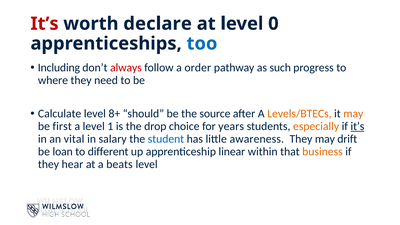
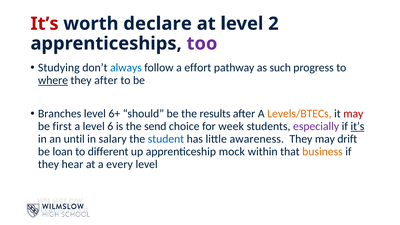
0: 0 -> 2 (273, 24)
too colour: blue -> purple (202, 43)
Including: Including -> Studying (59, 68)
always colour: red -> blue (126, 68)
order: order -> effort (198, 68)
where underline: none -> present (53, 80)
they need: need -> after (106, 80)
Calculate: Calculate -> Branches (60, 114)
8+: 8+ -> 6+ (114, 114)
source: source -> results (215, 114)
may colour: orange -> red (353, 114)
1: 1 -> 6 (110, 126)
drop: drop -> send (155, 126)
years: years -> week (231, 126)
especially colour: orange -> purple (316, 126)
vital: vital -> until (74, 139)
linear: linear -> mock (232, 152)
beats: beats -> every (120, 164)
